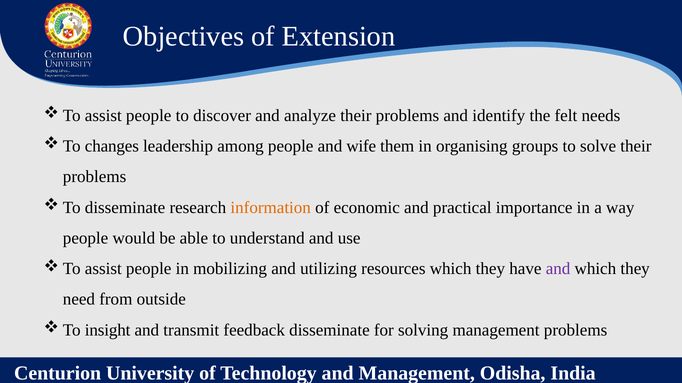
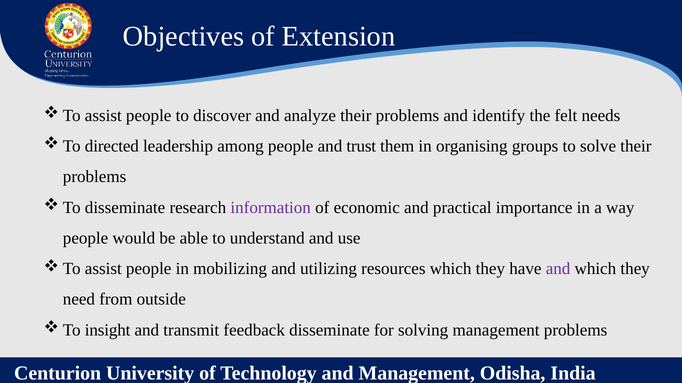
changes: changes -> directed (112, 146)
wife: wife -> trust (361, 146)
information colour: orange -> purple (271, 208)
